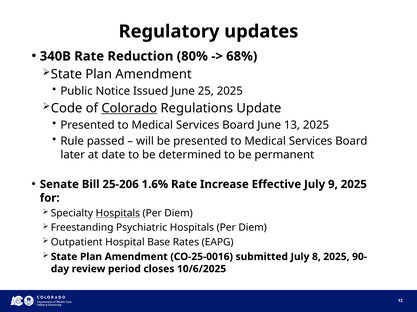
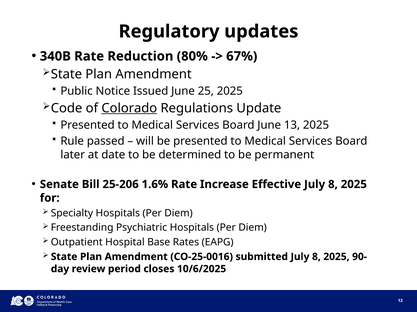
68%: 68% -> 67% (242, 56)
Effective July 9: 9 -> 8 (333, 185)
Hospitals underline: present -> none (118, 214)
